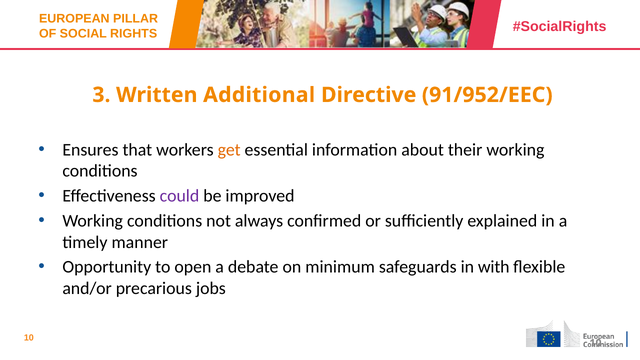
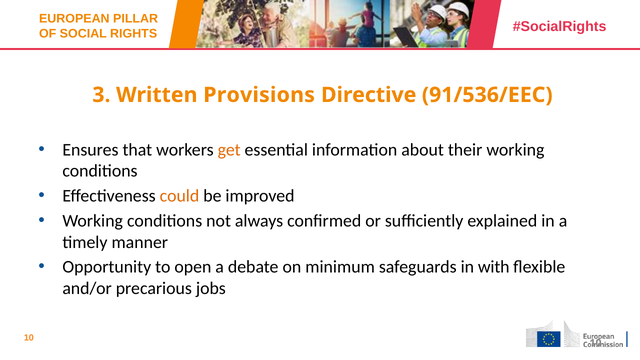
Additional: Additional -> Provisions (259, 95)
91/952/EEC: 91/952/EEC -> 91/536/EEC (487, 95)
could colour: purple -> orange (179, 196)
